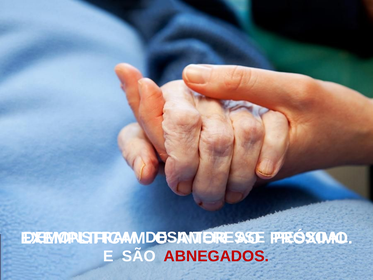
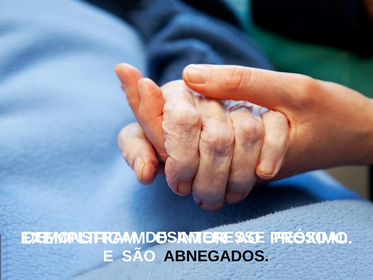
ABNEGADOS colour: red -> black (216, 256)
